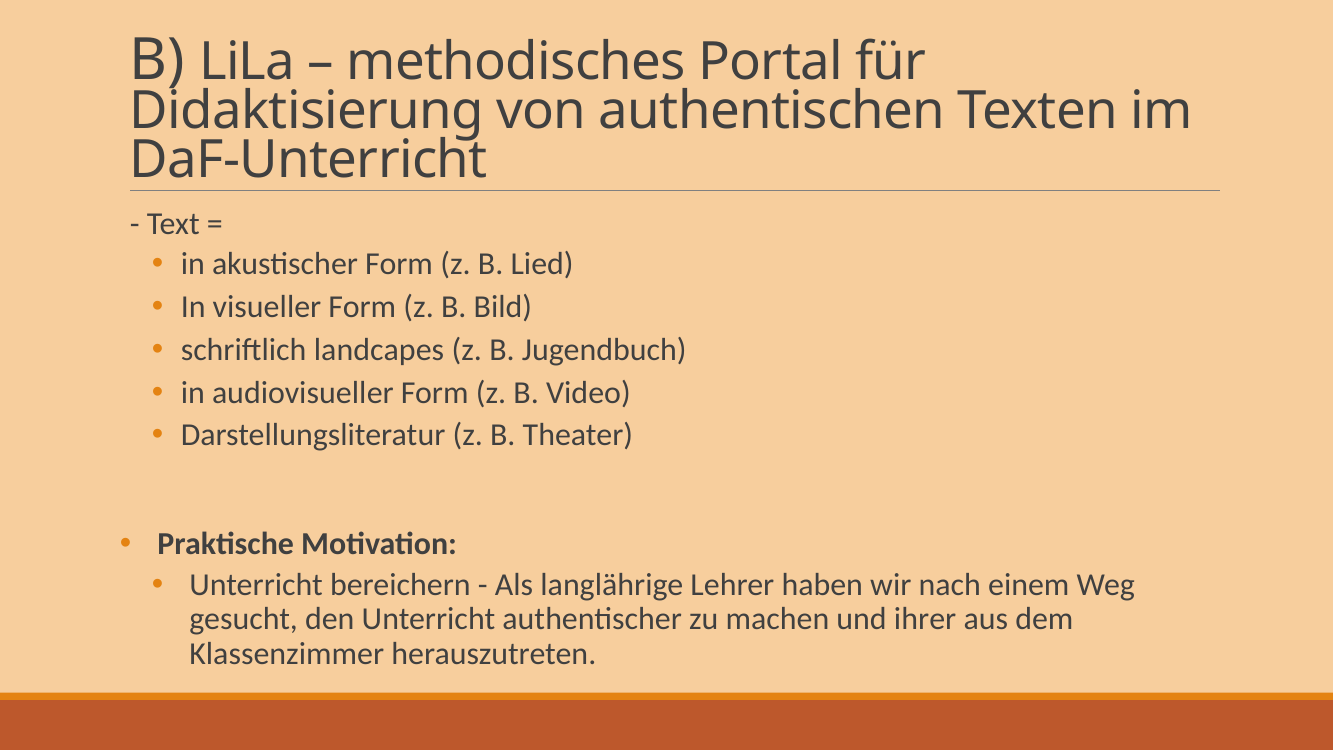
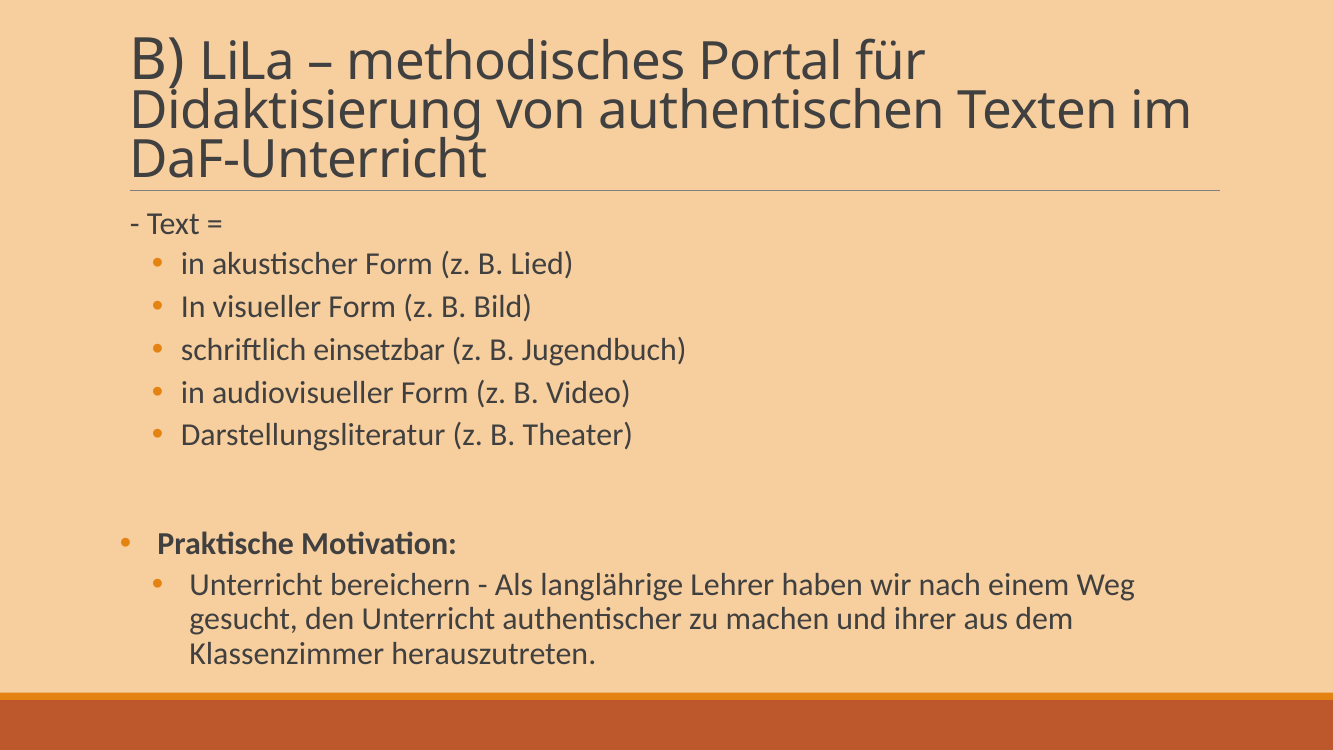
landcapes: landcapes -> einsetzbar (379, 350)
